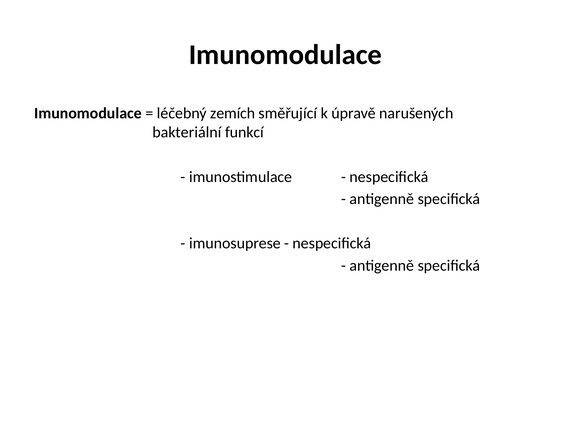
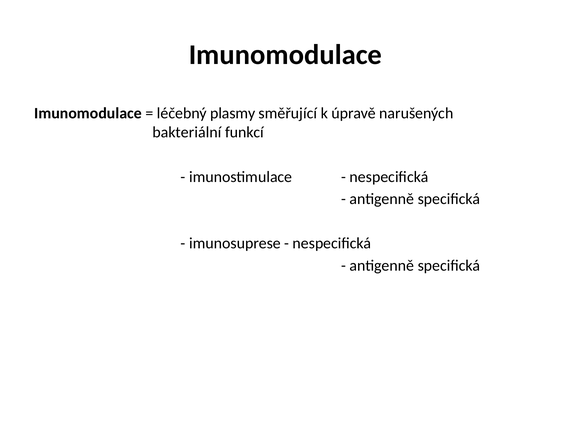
zemích: zemích -> plasmy (233, 113)
